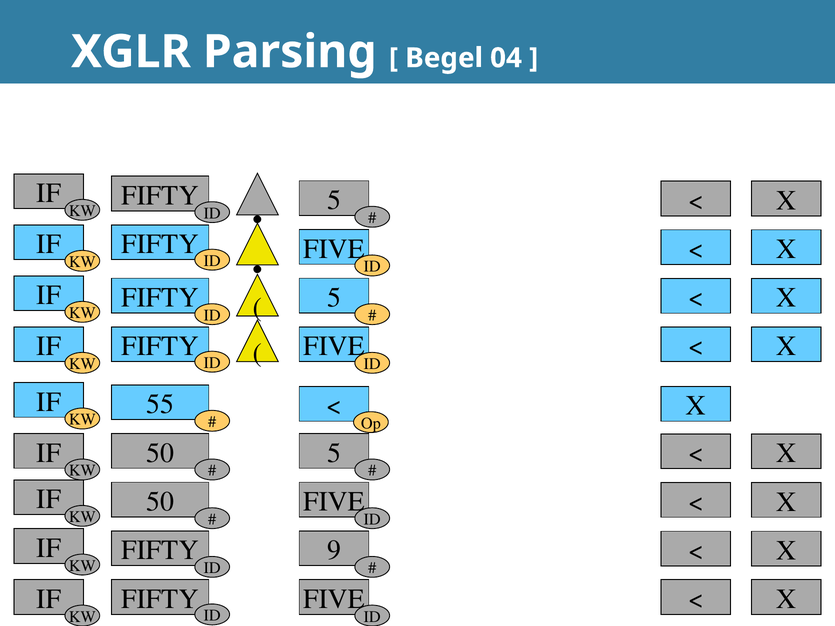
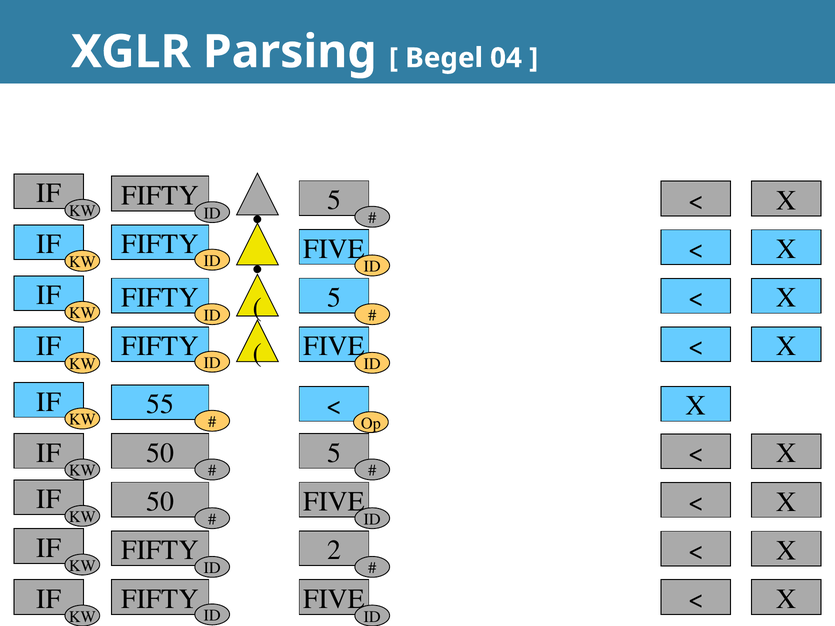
9: 9 -> 2 (334, 550)
